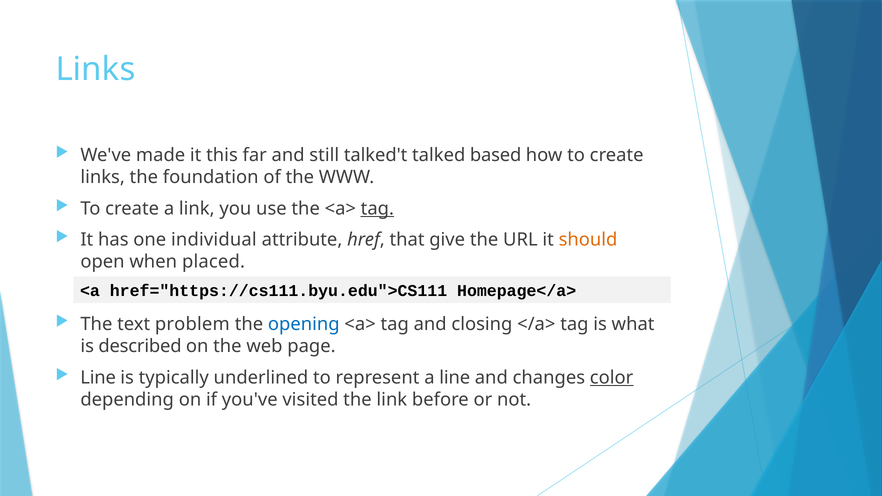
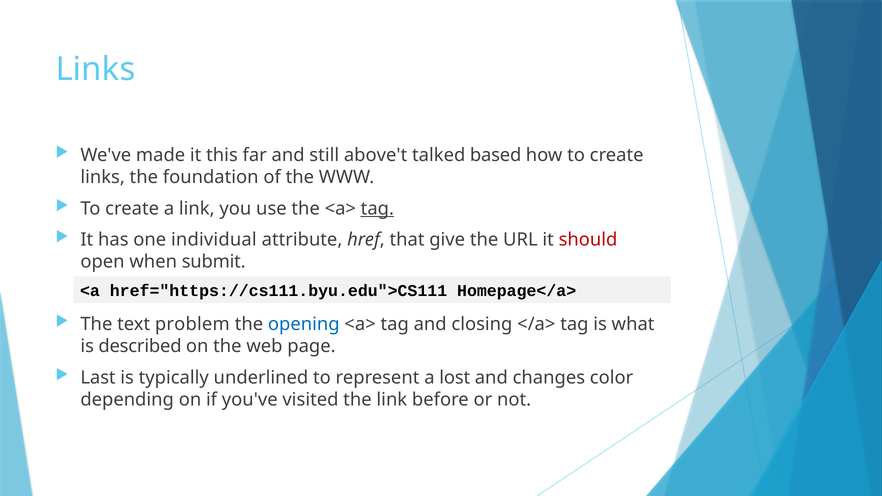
talked't: talked't -> above't (376, 155)
should colour: orange -> red (588, 240)
placed: placed -> submit (214, 262)
Line: Line -> Last (98, 378)
a line: line -> lost (455, 378)
color underline: present -> none (612, 378)
